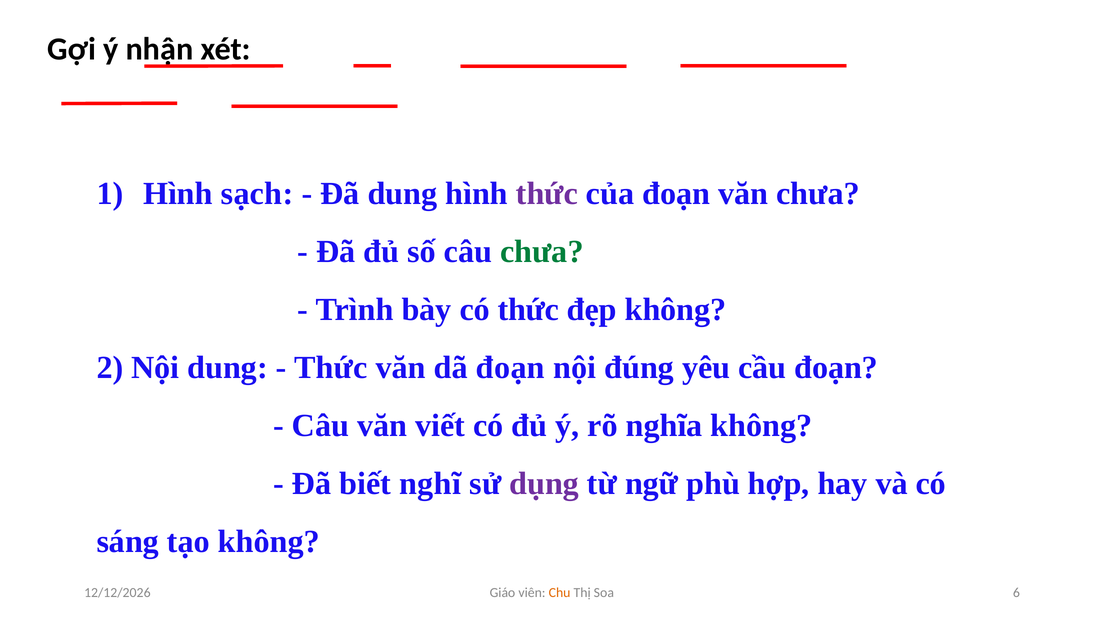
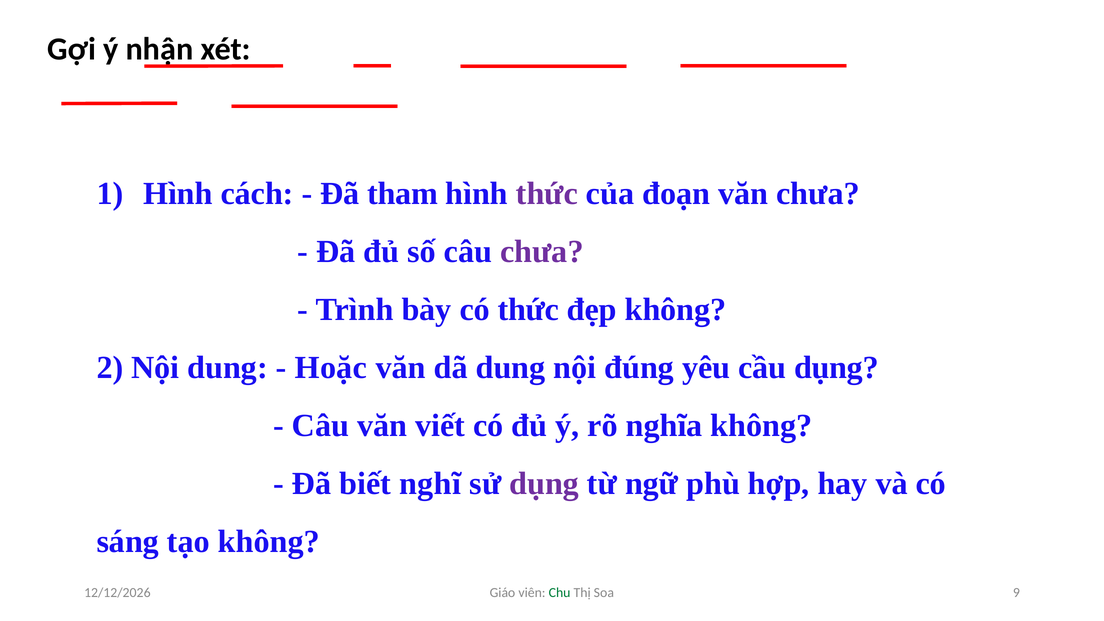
sạch: sạch -> cách (257, 194)
Đã dung: dung -> tham (403, 194)
chưa colour: green -> purple (542, 252)
Thức: Thức -> Hoặc (331, 368)
dã đoạn: đoạn -> dung (511, 368)
cầu đoạn: đoạn -> dụng (836, 368)
Chu colour: orange -> green (560, 593)
6: 6 -> 9 (1016, 593)
